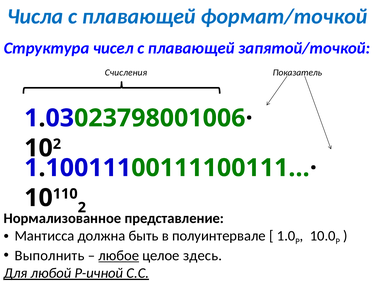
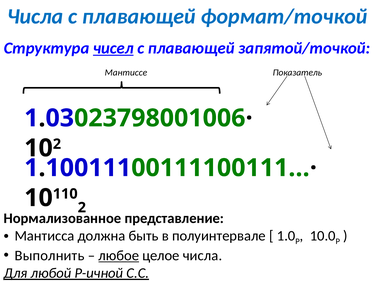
чисел underline: none -> present (113, 48)
Счисления: Счисления -> Мантиссе (126, 73)
целое здесь: здесь -> числа (203, 256)
